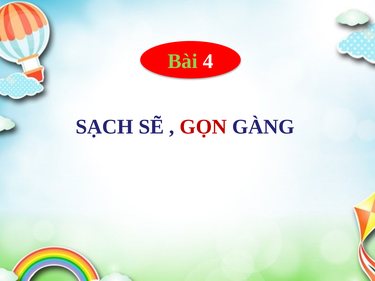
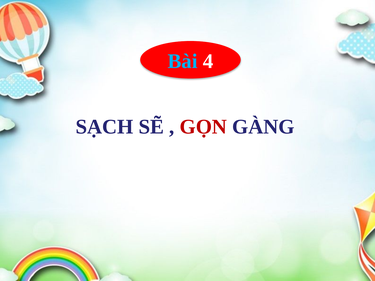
Bài colour: light green -> light blue (183, 61)
